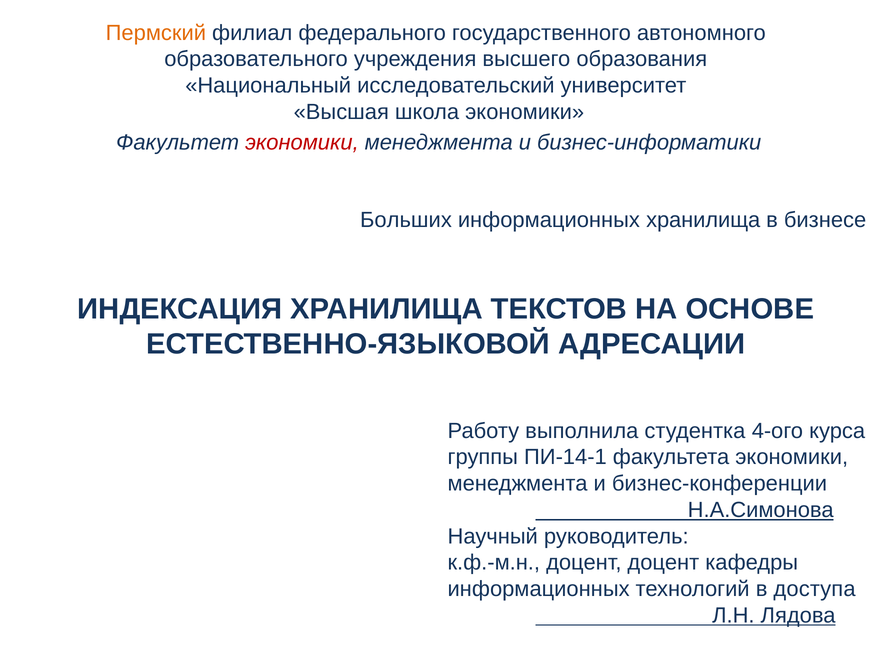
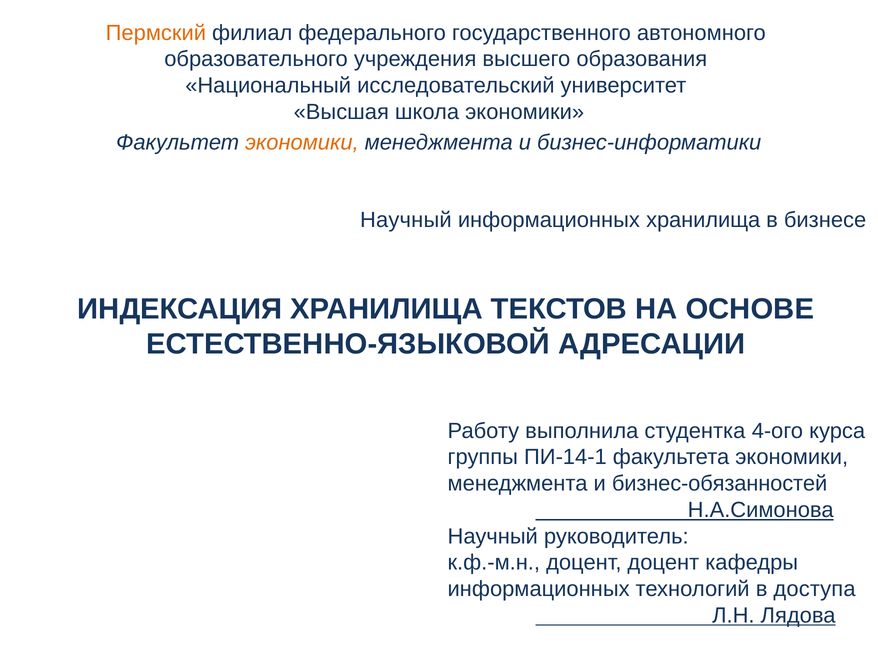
экономики colour: red -> orange (302, 143)
Больших: Больших -> Научный (406, 220)
бизнес-конференции: бизнес-конференции -> бизнес-обязанностей (720, 483)
